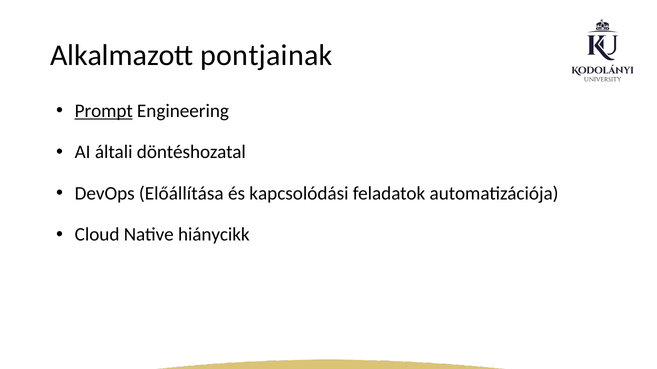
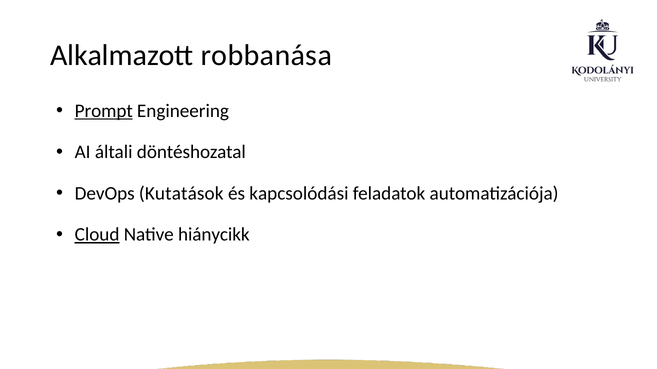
pontjainak: pontjainak -> robbanása (266, 55)
Előállítása: Előállítása -> Kutatások (181, 194)
Cloud underline: none -> present (97, 235)
